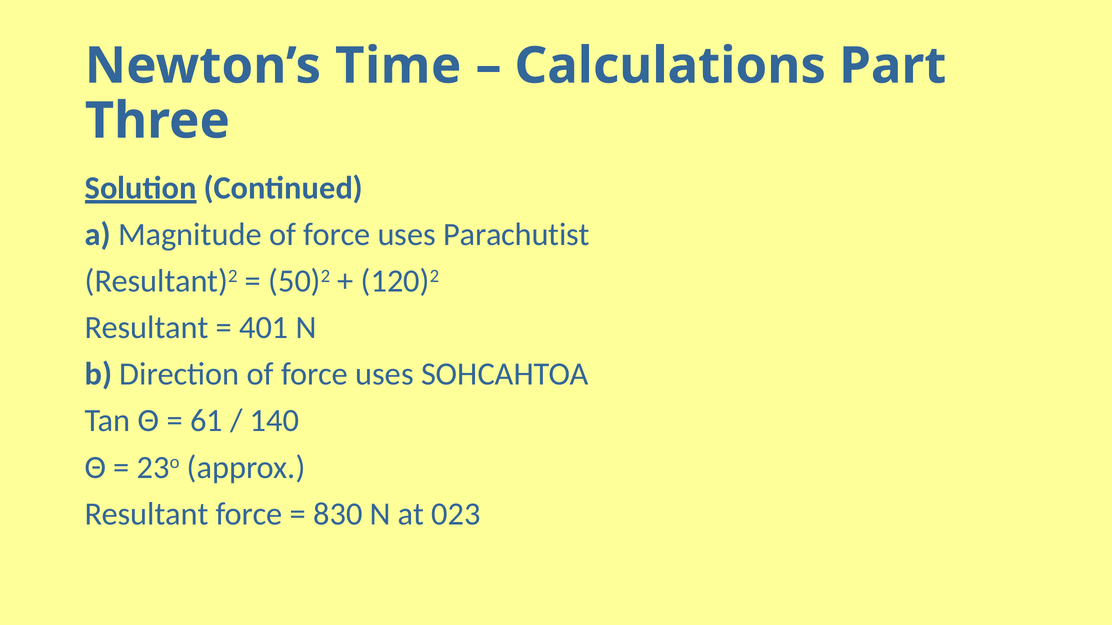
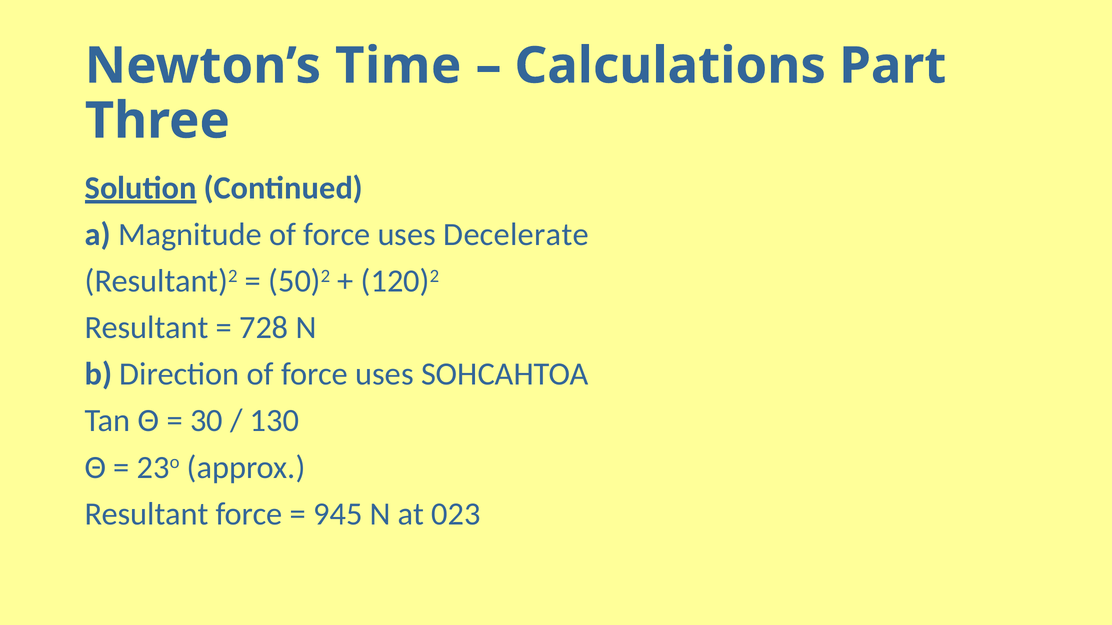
Parachutist: Parachutist -> Decelerate (516, 235)
401: 401 -> 728 (264, 328)
61: 61 -> 30 (206, 421)
140: 140 -> 130 (275, 421)
830: 830 -> 945 (338, 514)
